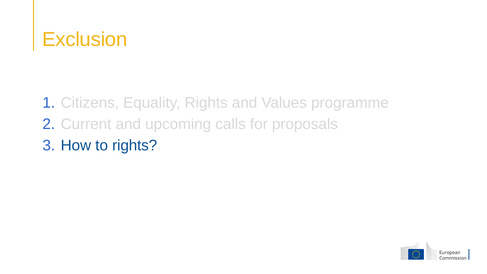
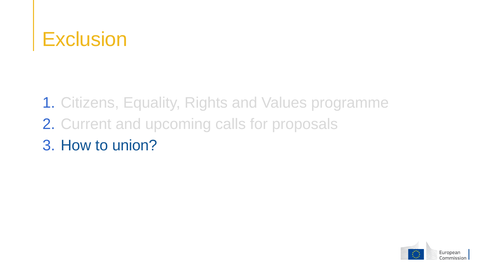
to rights: rights -> union (135, 145)
